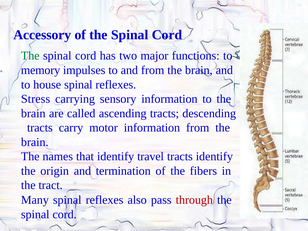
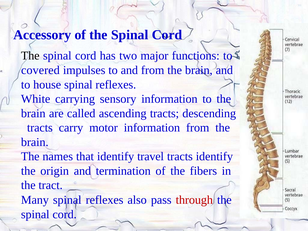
The colour: green -> black (30, 56)
memory: memory -> covered (40, 70)
Stress: Stress -> White (36, 99)
